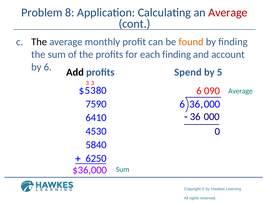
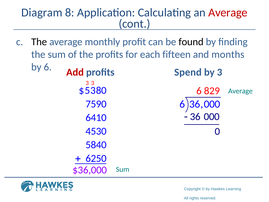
Problem: Problem -> Diagram (42, 12)
found colour: orange -> black (191, 42)
each finding: finding -> fifteen (177, 54)
account: account -> months (228, 54)
by 5: 5 -> 3 (220, 72)
Add colour: black -> red (75, 72)
090: 090 -> 829 (212, 91)
